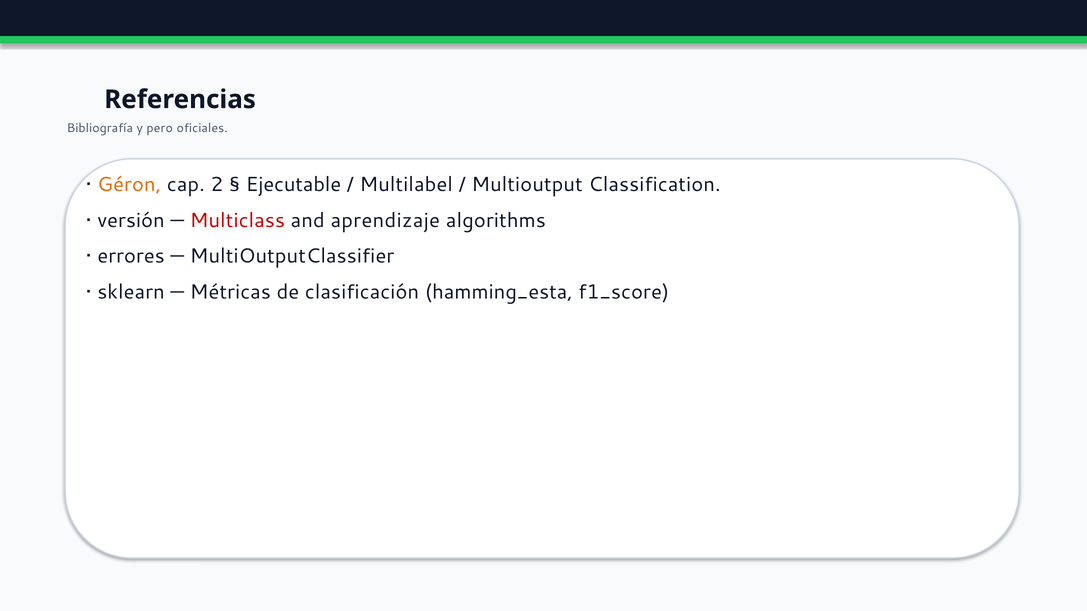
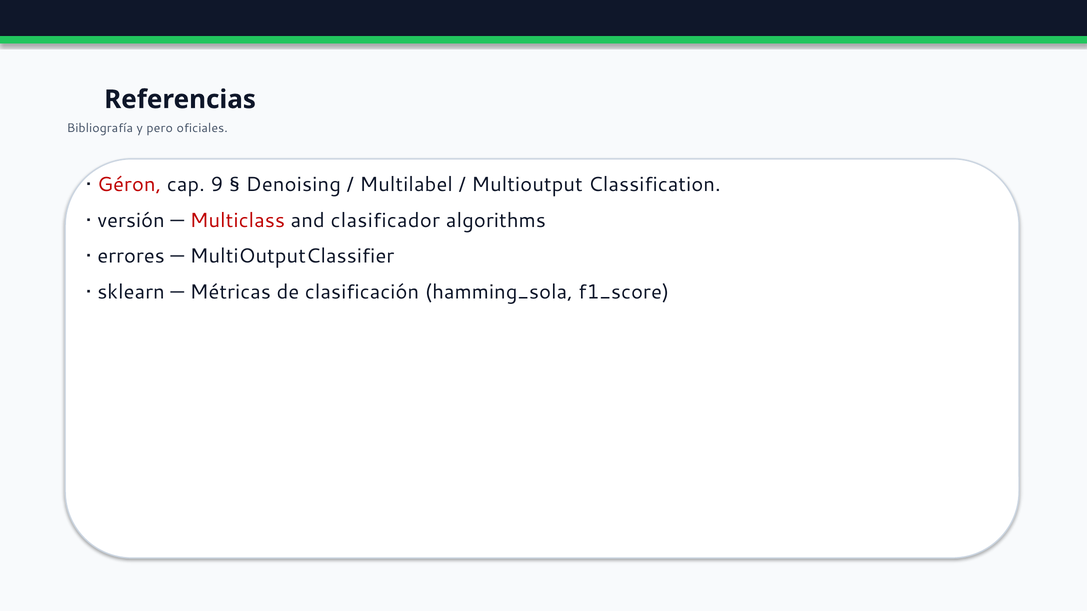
Géron colour: orange -> red (129, 185)
2: 2 -> 9 (217, 185)
Ejecutable: Ejecutable -> Denoising (293, 185)
aprendizaje: aprendizaje -> clasificador (385, 221)
hamming_esta: hamming_esta -> hamming_sola (499, 292)
